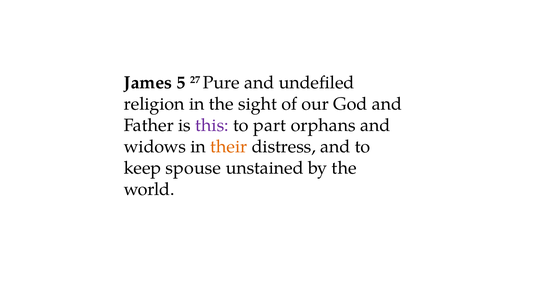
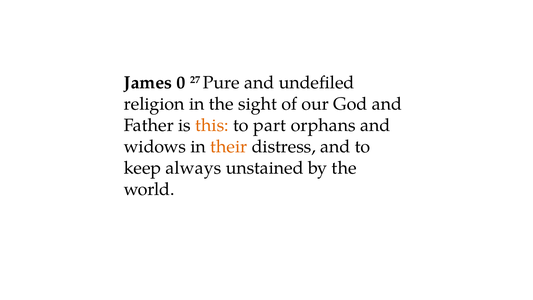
5: 5 -> 0 (181, 82)
this colour: purple -> orange (212, 125)
spouse: spouse -> always (193, 168)
